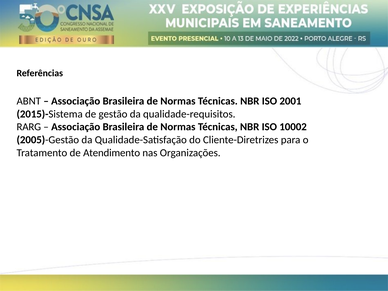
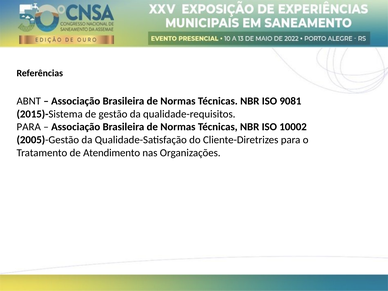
2001: 2001 -> 9081 (290, 101)
RARG: RARG -> PARA (29, 127)
